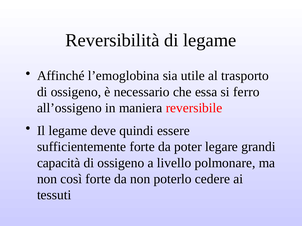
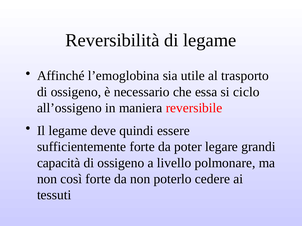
ferro: ferro -> ciclo (246, 92)
